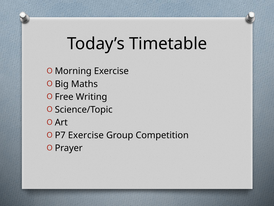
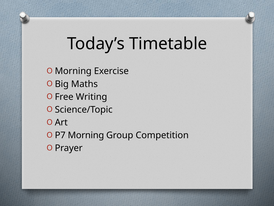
P7 Exercise: Exercise -> Morning (86, 135)
